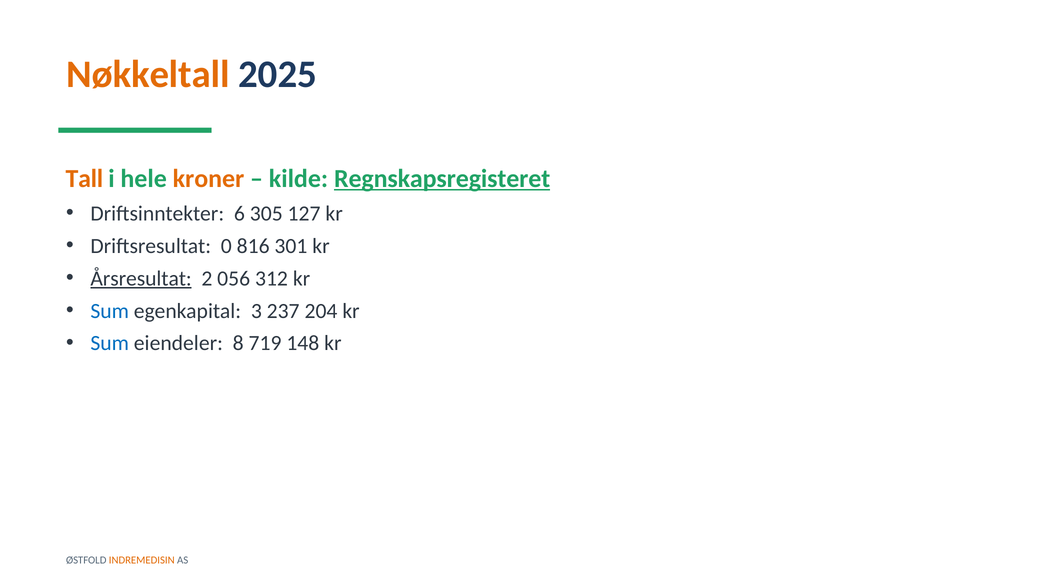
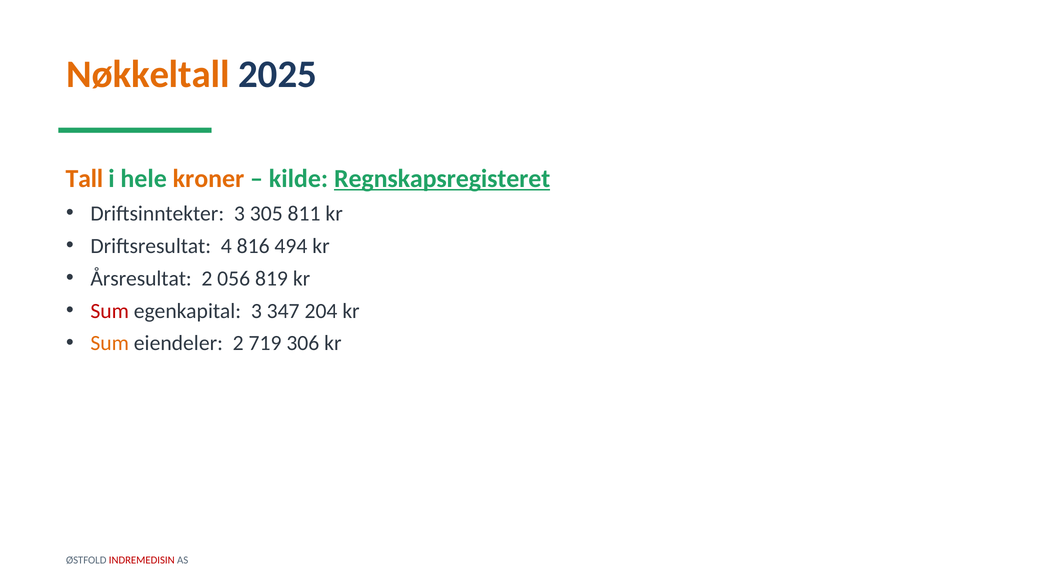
Driftsinntekter 6: 6 -> 3 (239, 213)
127: 127 -> 811 (304, 213)
0: 0 -> 4 (226, 246)
301: 301 -> 494 (291, 246)
Årsresultat underline: present -> none (141, 278)
312: 312 -> 819 (271, 278)
Sum colour: blue -> red (110, 311)
237: 237 -> 347 (283, 311)
Sum colour: blue -> orange (110, 343)
eiendeler 8: 8 -> 2 (238, 343)
148: 148 -> 306 (303, 343)
INDREMEDISIN colour: orange -> red (142, 560)
